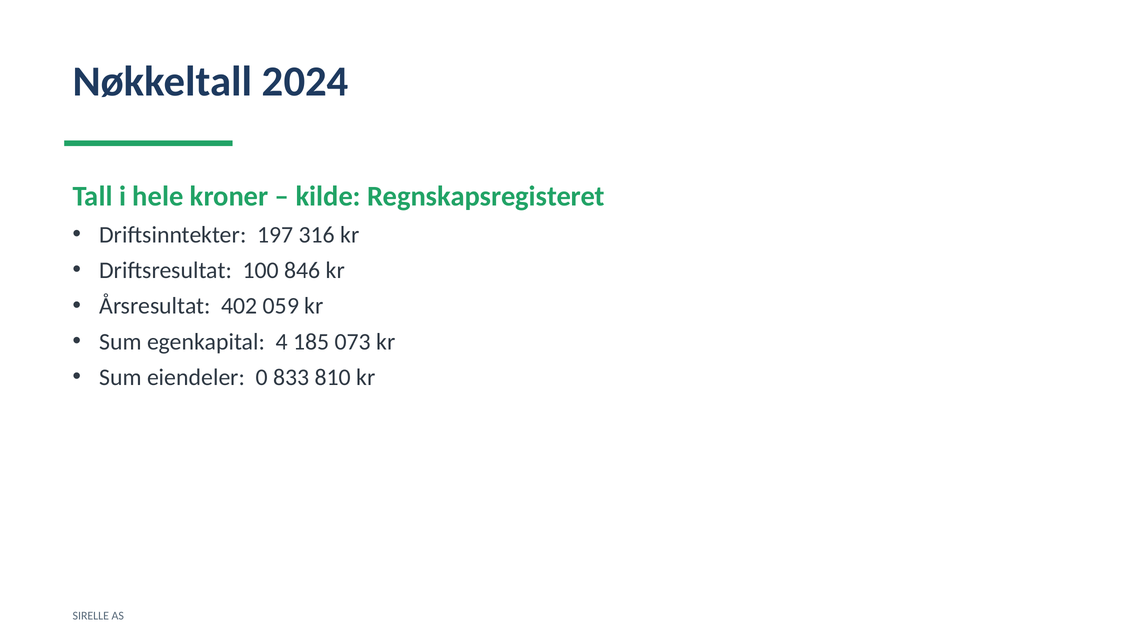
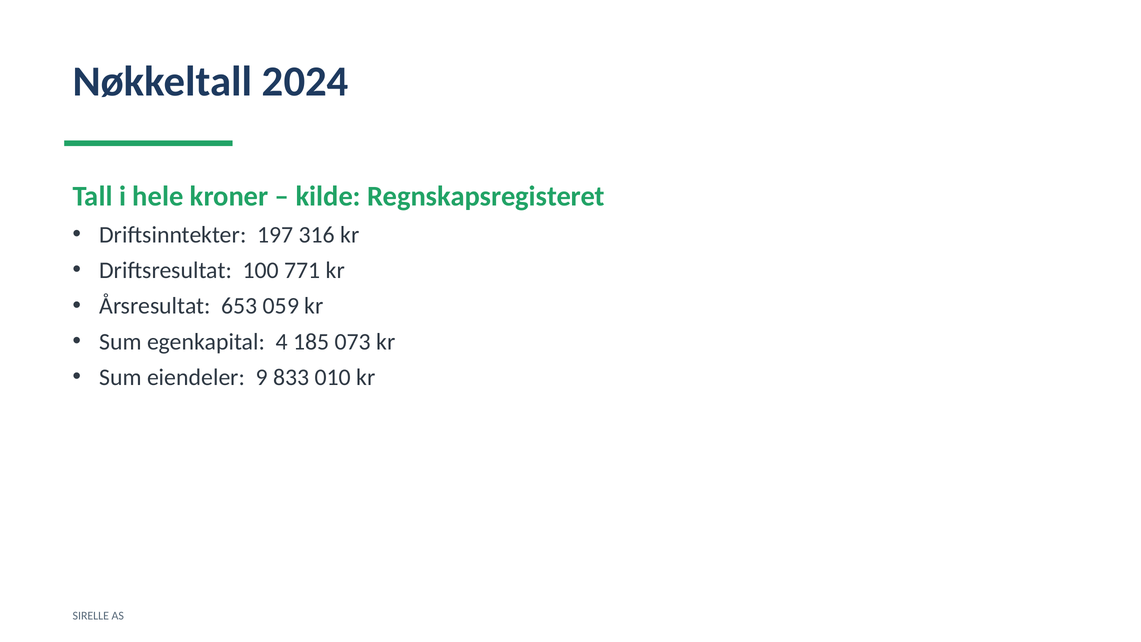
846: 846 -> 771 (302, 270)
402: 402 -> 653 (239, 306)
0: 0 -> 9 (262, 377)
810: 810 -> 010 (333, 377)
